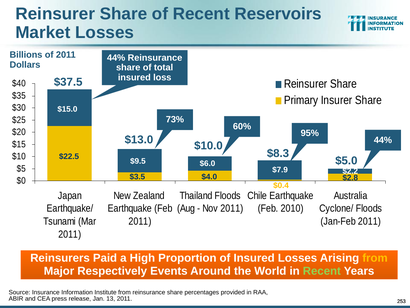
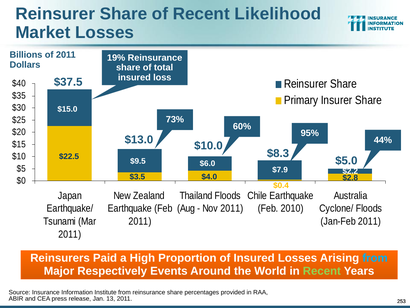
Reservoirs: Reservoirs -> Likelihood (278, 14)
44%: 44% -> 19% (116, 58)
from colour: yellow -> light blue (375, 258)
